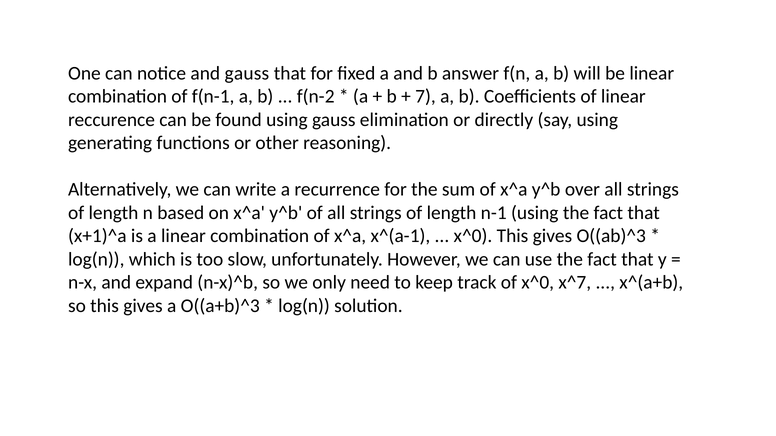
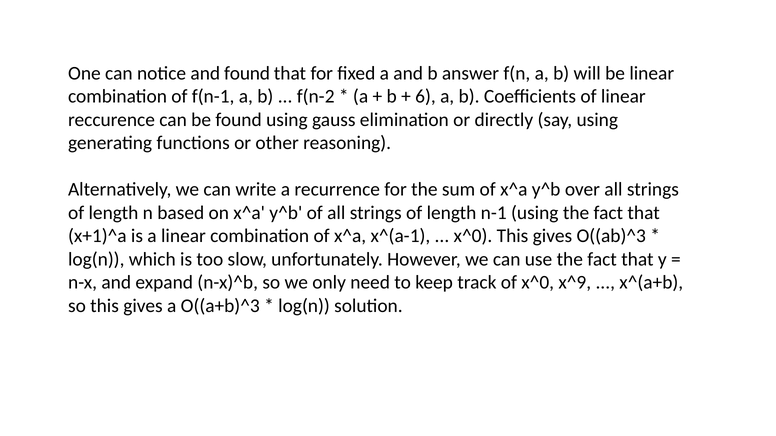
and gauss: gauss -> found (247, 73)
7: 7 -> 6 (425, 97)
x^7: x^7 -> x^9 (575, 283)
